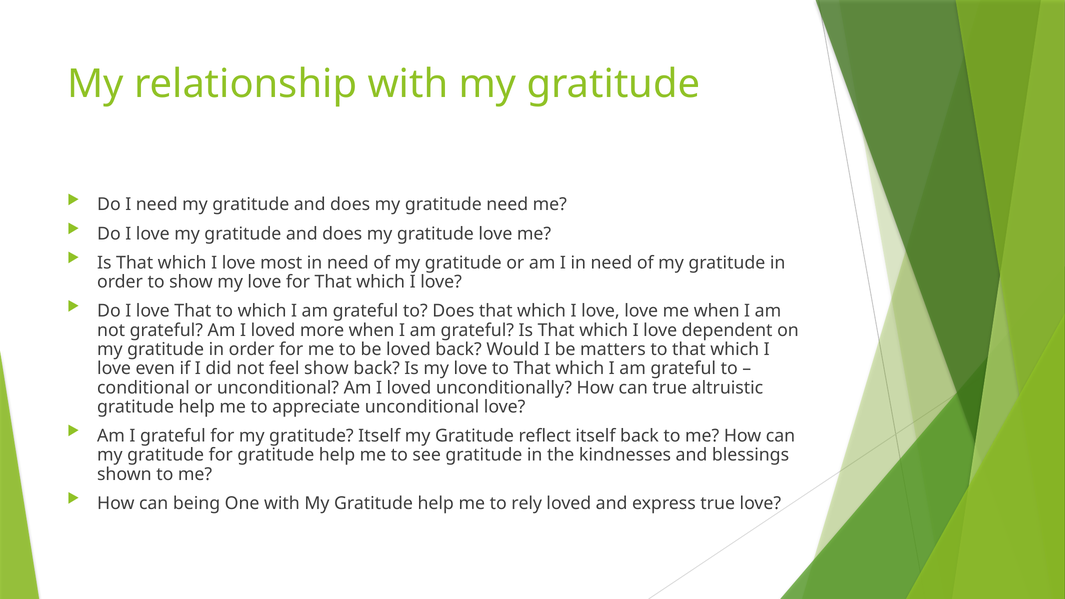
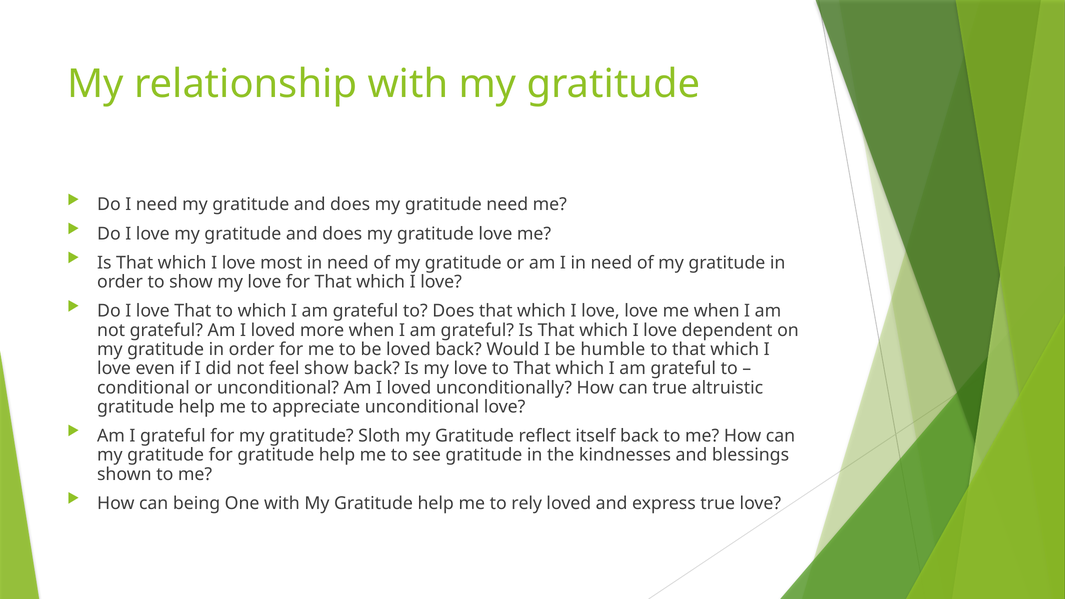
matters: matters -> humble (613, 349)
gratitude Itself: Itself -> Sloth (379, 436)
